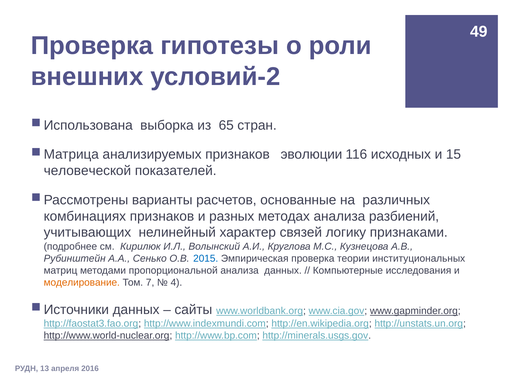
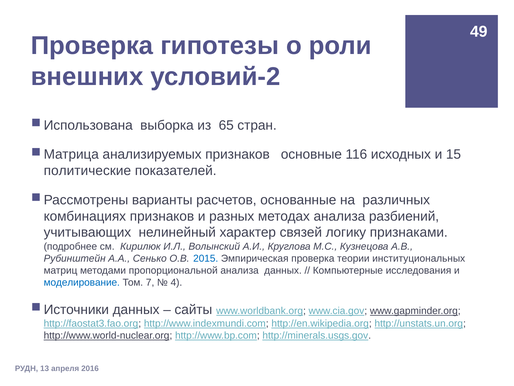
эволюции: эволюции -> основные (311, 154)
человеческой: человеческой -> политические (87, 171)
моделирование colour: orange -> blue (82, 282)
